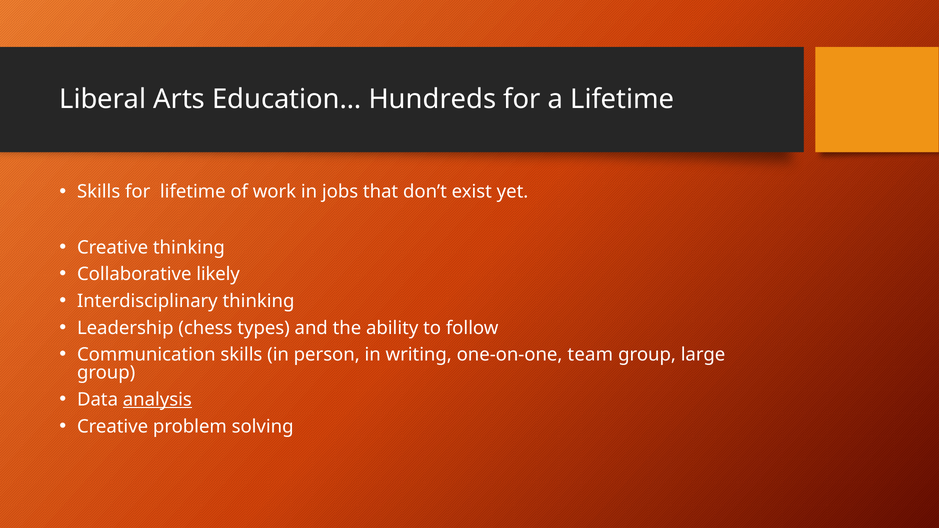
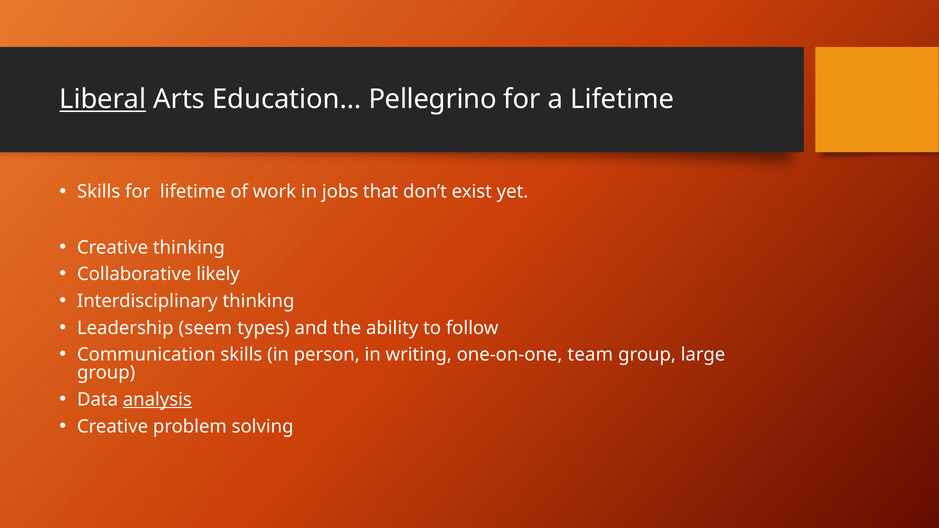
Liberal underline: none -> present (103, 99)
Hundreds: Hundreds -> Pellegrino (433, 99)
chess: chess -> seem (205, 328)
